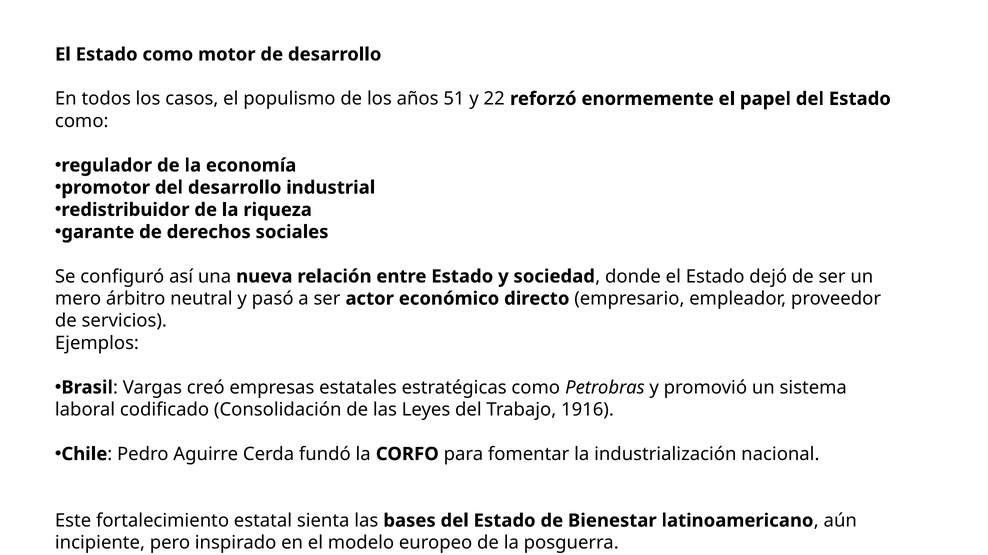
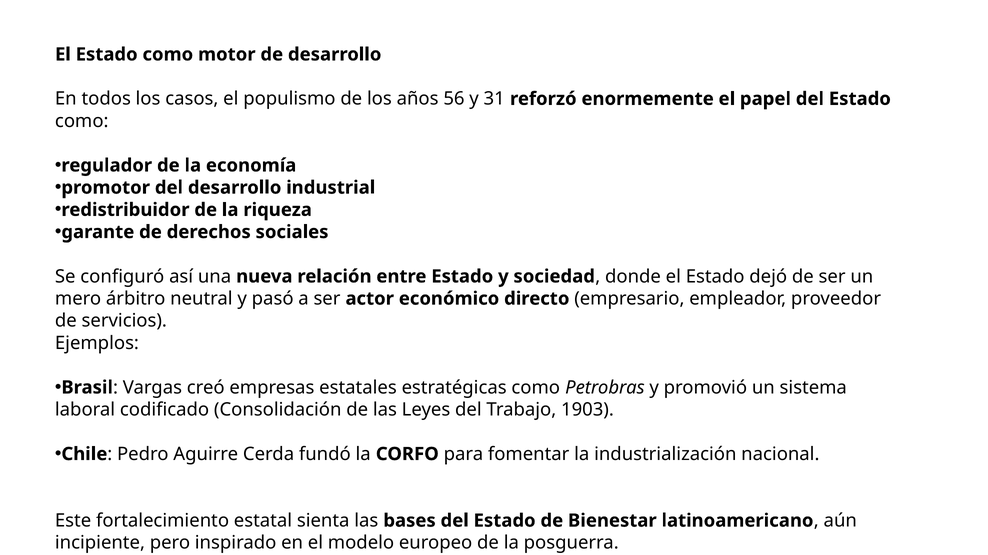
51: 51 -> 56 (454, 99)
22: 22 -> 31 (494, 99)
1916: 1916 -> 1903 (587, 410)
